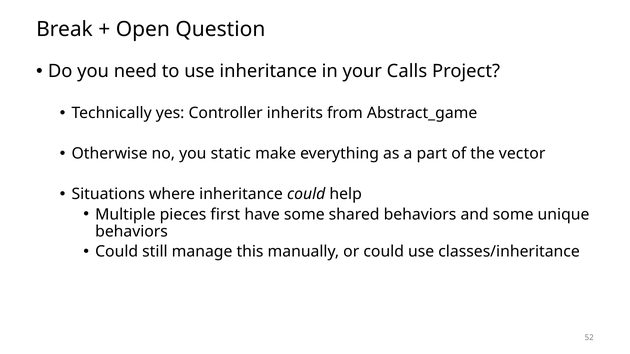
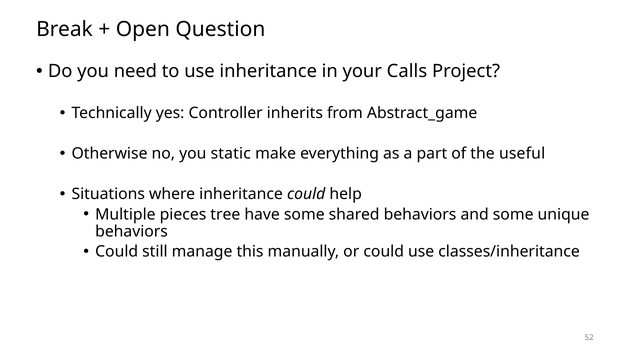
vector: vector -> useful (522, 154)
first: first -> tree (225, 215)
